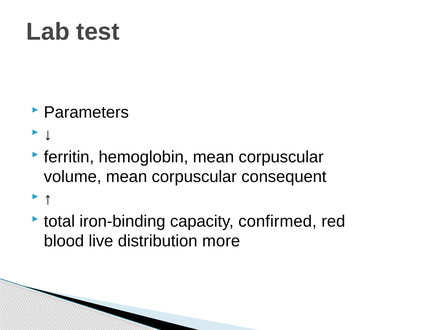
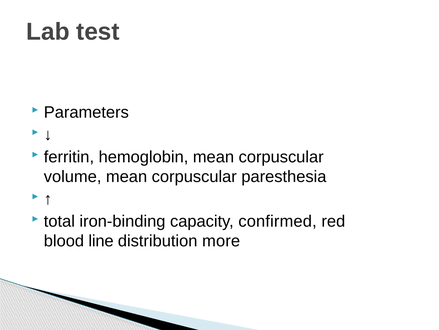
consequent: consequent -> paresthesia (284, 176)
live: live -> line (101, 241)
